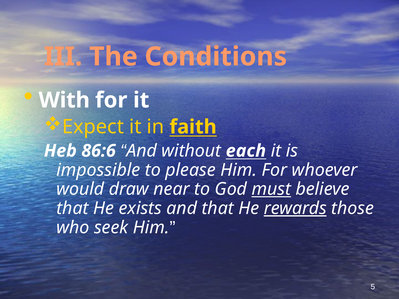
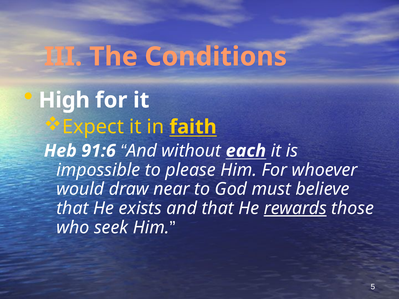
With: With -> High (64, 100)
86:6: 86:6 -> 91:6 (99, 151)
must underline: present -> none (271, 189)
